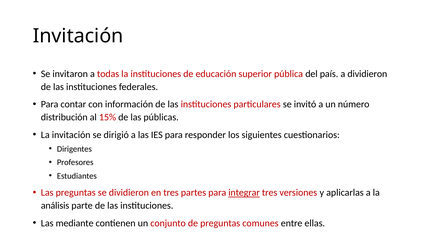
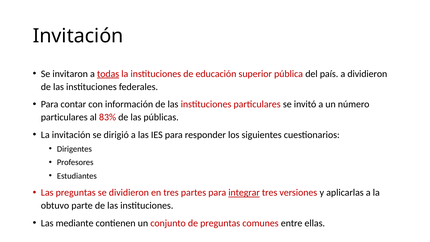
todas underline: none -> present (108, 74)
distribución: distribución -> particulares (64, 117)
15%: 15% -> 83% (108, 117)
análisis: análisis -> obtuvo (55, 206)
